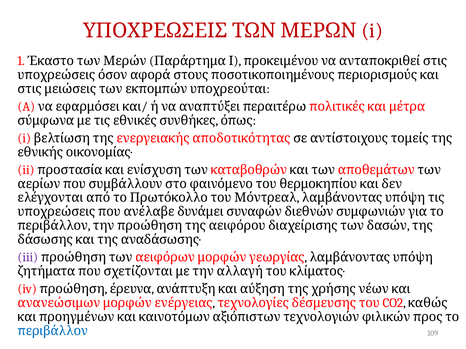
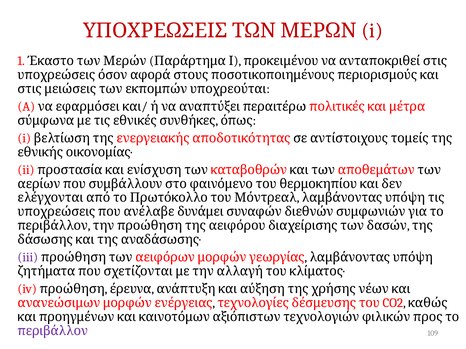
περιβάλλον colour: blue -> purple (53, 331)
